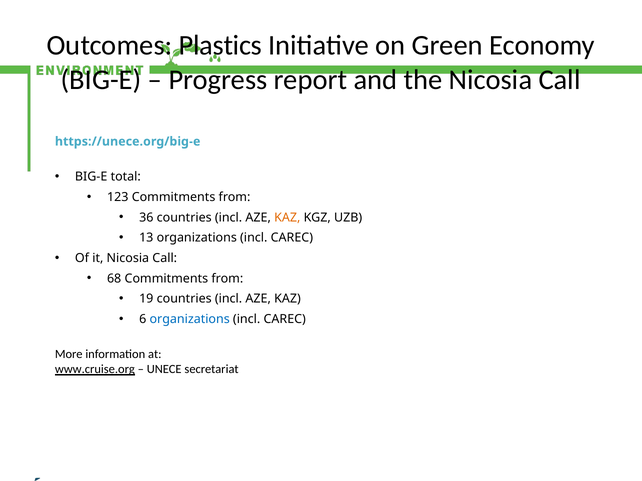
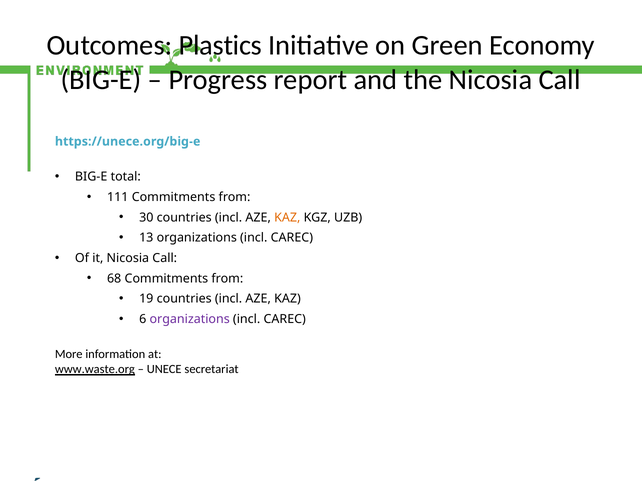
123: 123 -> 111 (118, 197)
36: 36 -> 30 (146, 218)
organizations colour: blue -> purple (190, 319)
www.cruise.org: www.cruise.org -> www.waste.org (95, 370)
